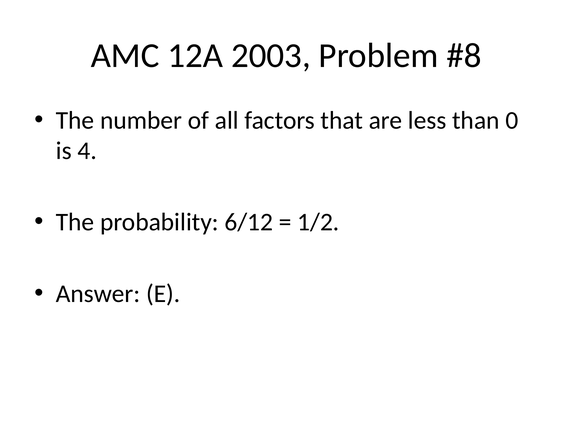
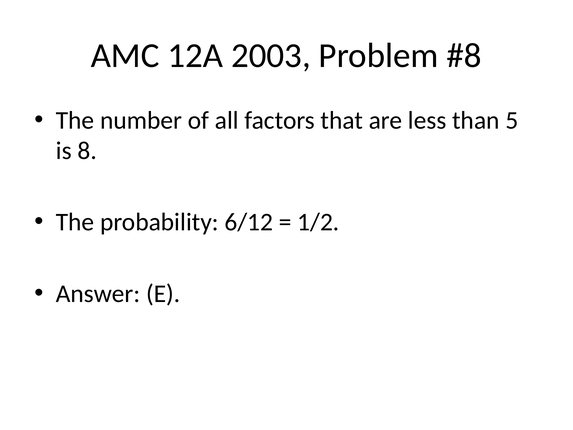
0: 0 -> 5 (512, 120)
4: 4 -> 8 (87, 151)
